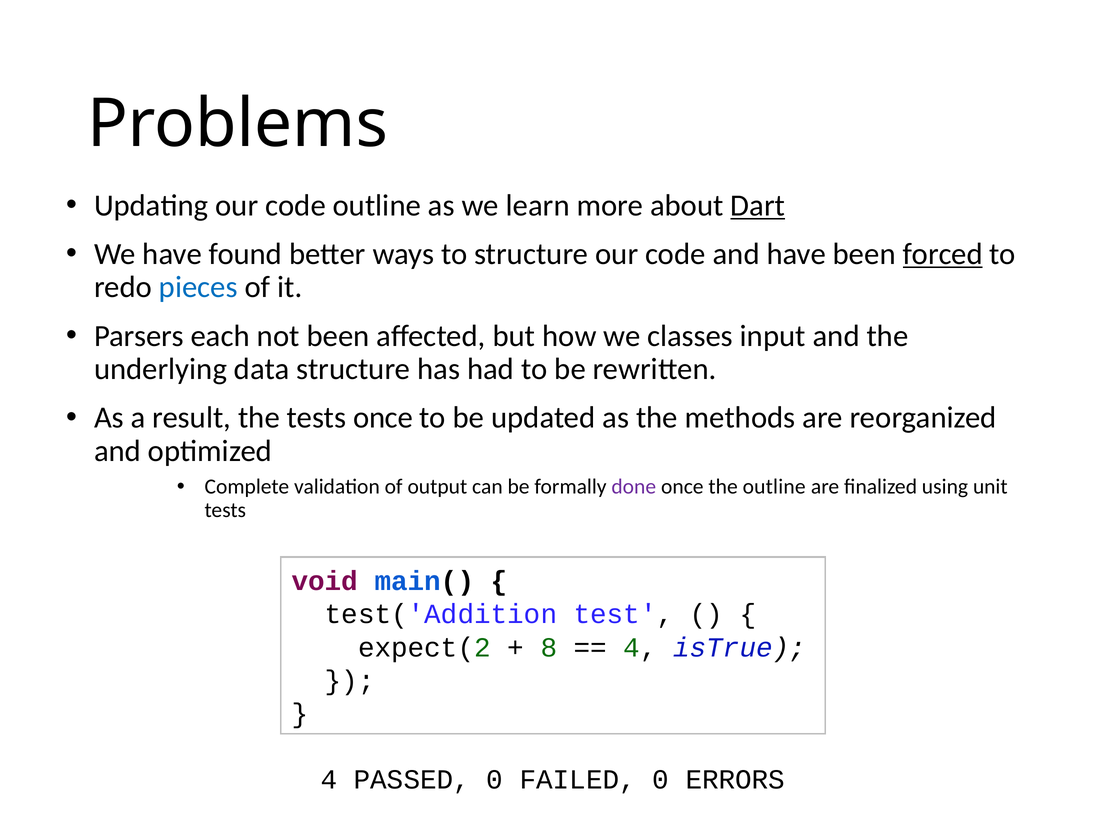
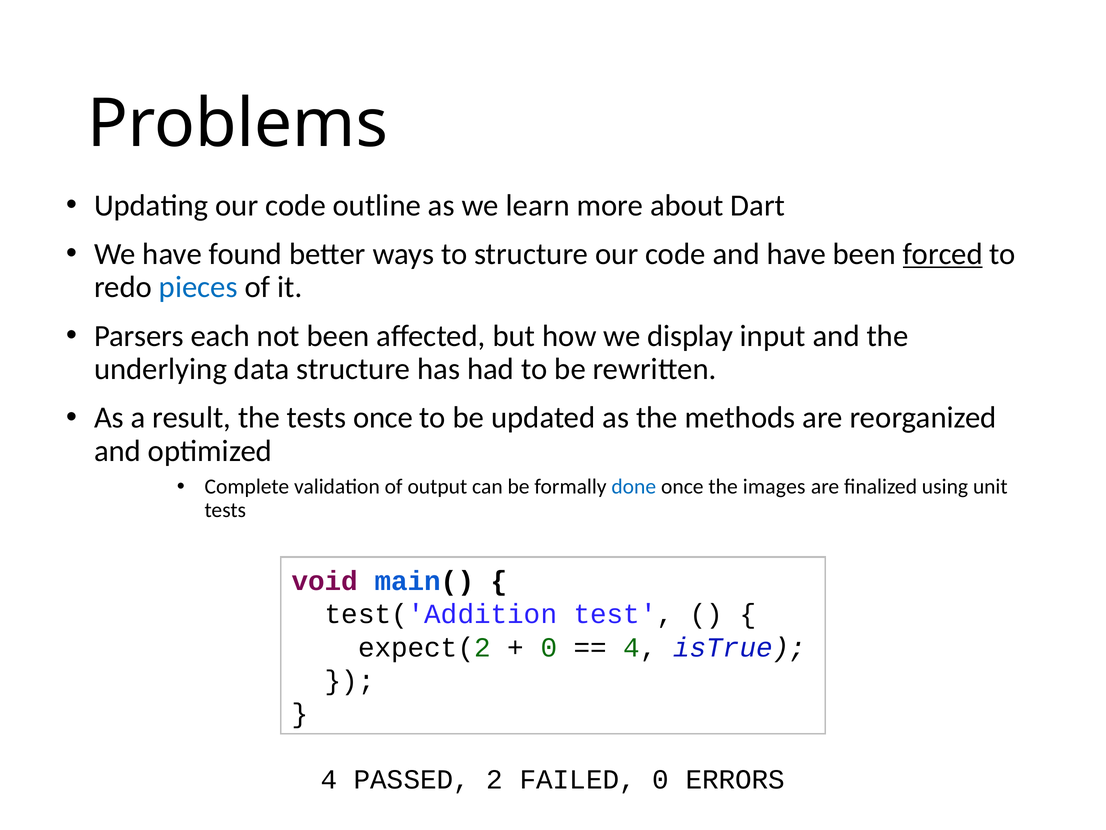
Dart underline: present -> none (758, 205)
classes: classes -> display (690, 336)
done colour: purple -> blue (634, 487)
the outline: outline -> images (774, 487)
8: 8 -> 0 (549, 647)
PASSED 0: 0 -> 2 (495, 779)
